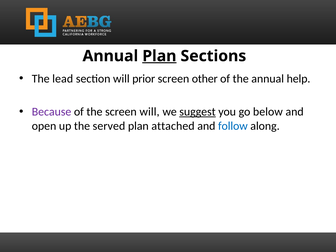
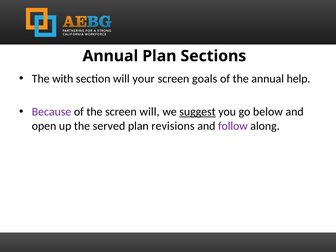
Plan underline: present -> none (159, 56)
lead: lead -> with (63, 79)
prior: prior -> your (144, 79)
other: other -> goals (205, 79)
attached: attached -> revisions (173, 126)
follow colour: blue -> purple (233, 126)
